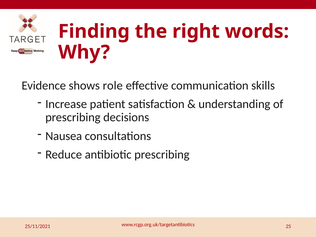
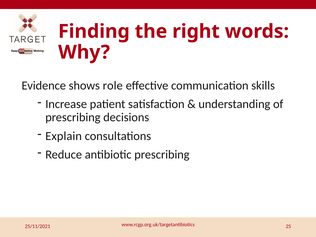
Nausea: Nausea -> Explain (64, 136)
